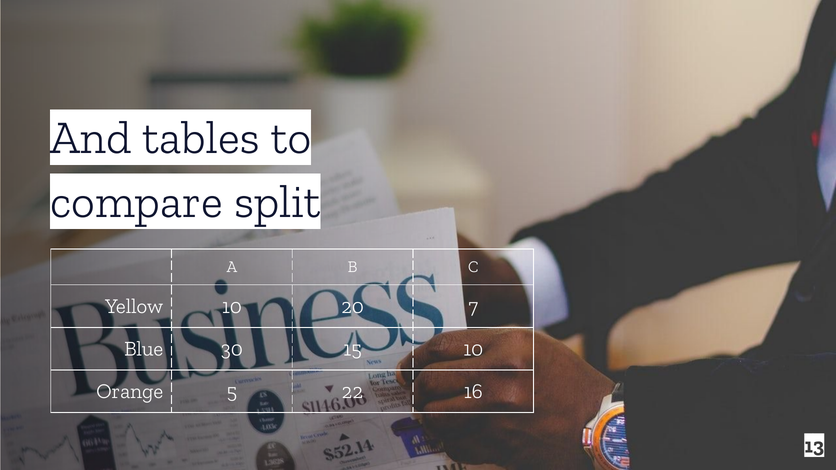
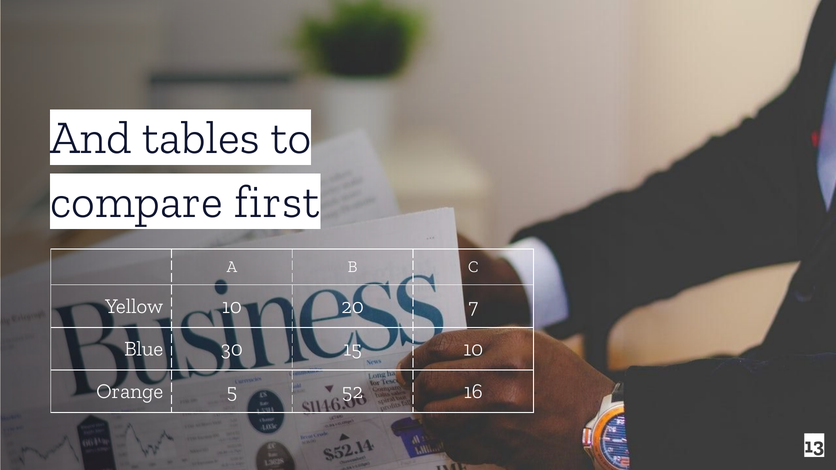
split: split -> first (277, 202)
22: 22 -> 52 (352, 392)
